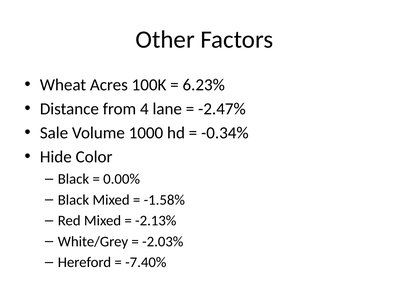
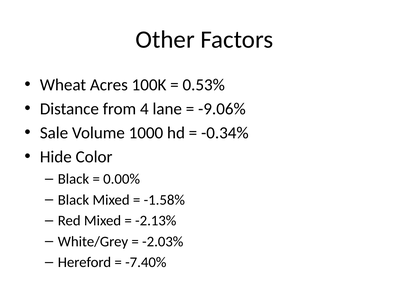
6.23%: 6.23% -> 0.53% (204, 85)
-2.47%: -2.47% -> -9.06% (222, 109)
